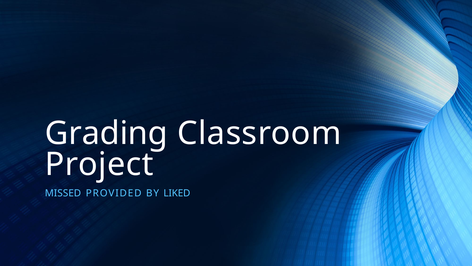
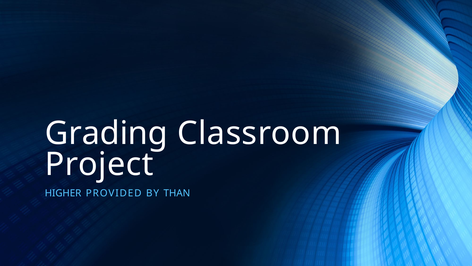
MISSED: MISSED -> HIGHER (63, 193)
LIKED: LIKED -> THAN (177, 193)
